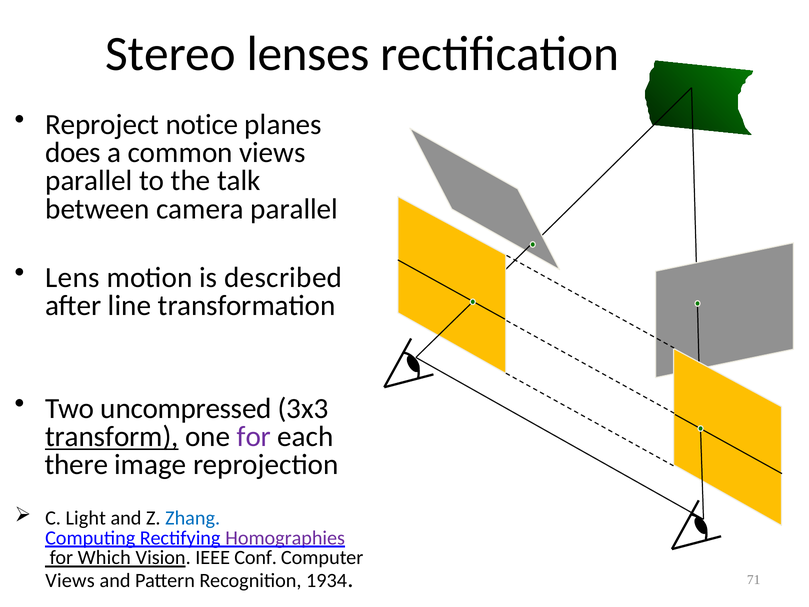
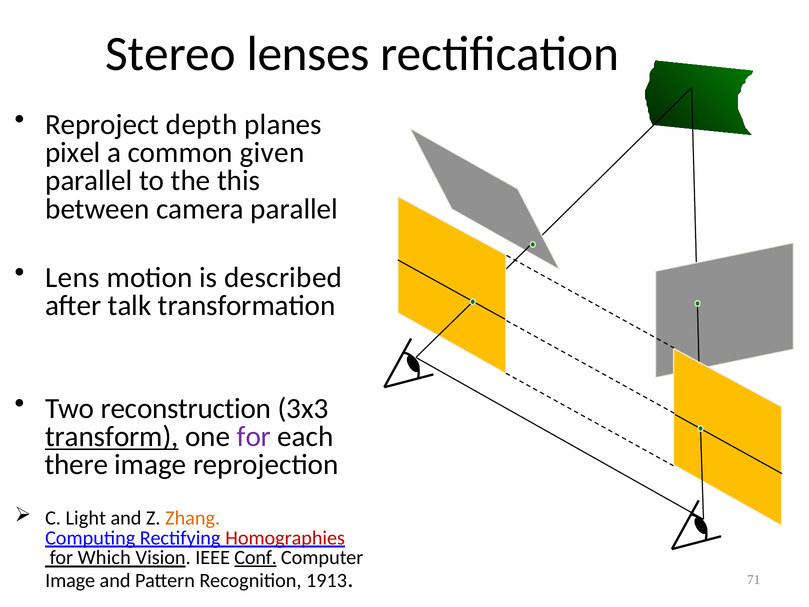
notice: notice -> depth (202, 125)
does: does -> pixel (73, 153)
common views: views -> given (272, 153)
talk: talk -> this (239, 181)
line: line -> talk (130, 305)
uncompressed: uncompressed -> reconstruction (186, 408)
Zhang colour: blue -> orange (193, 518)
Homographies colour: purple -> red (285, 538)
Conf underline: none -> present (256, 557)
Views: Views -> Image (70, 580)
1934: 1934 -> 1913 (327, 580)
